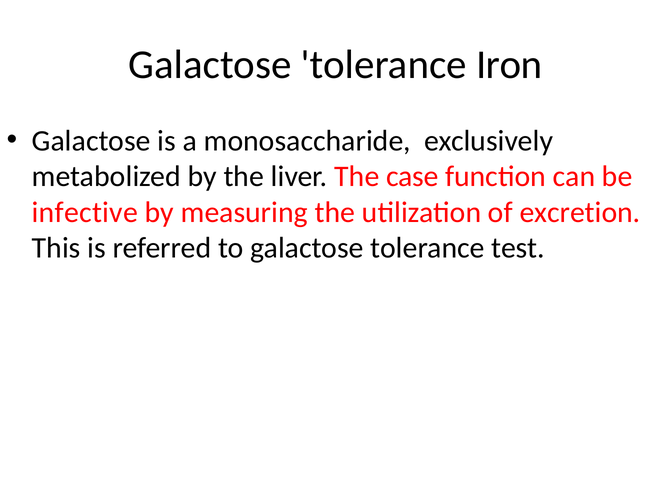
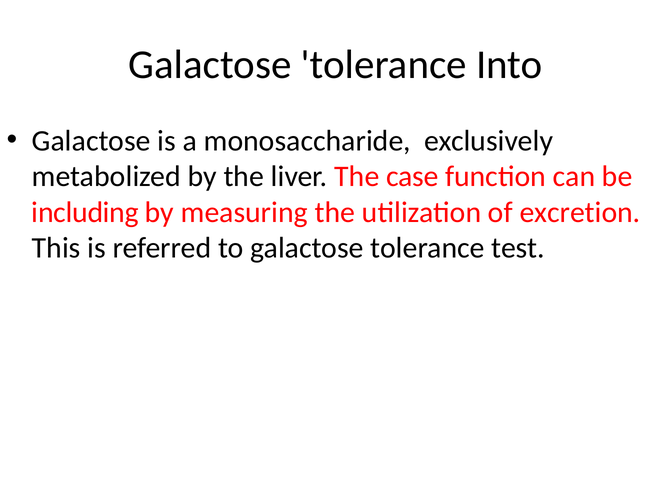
Iron: Iron -> Into (509, 65)
infective: infective -> including (85, 212)
